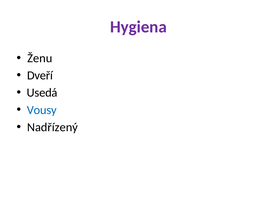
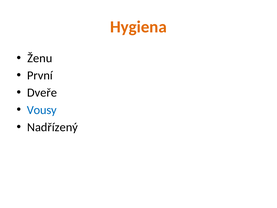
Hygiena colour: purple -> orange (138, 27)
Dveří: Dveří -> První (40, 75)
Usedá: Usedá -> Dveře (42, 93)
